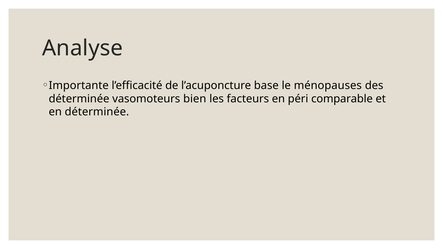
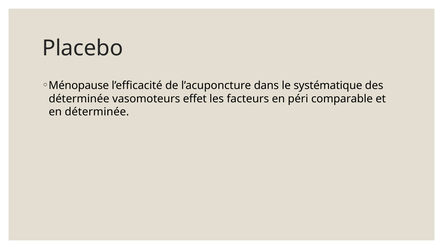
Analyse: Analyse -> Placebo (83, 48)
Importante: Importante -> Ménopause (79, 86)
base: base -> dans (266, 86)
ménopauses: ménopauses -> systématique (328, 86)
bien: bien -> effet (195, 99)
